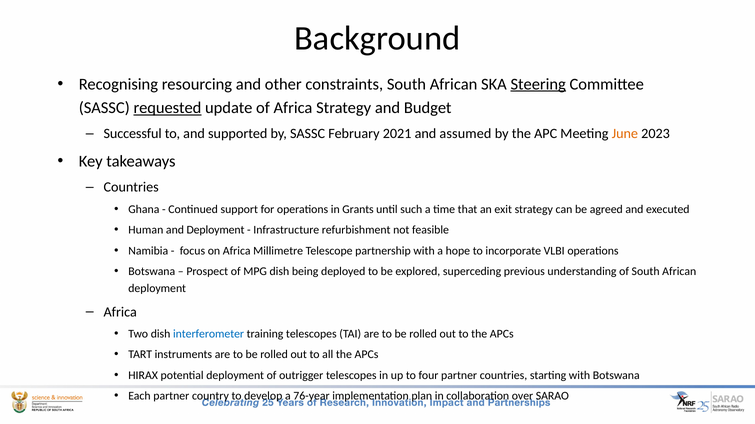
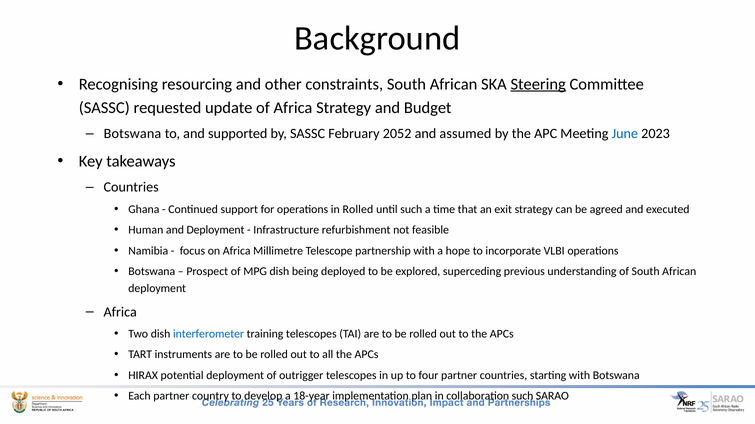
requested underline: present -> none (167, 108)
Successful: Successful -> Botswana (132, 134)
2021: 2021 -> 2052 (397, 134)
June colour: orange -> blue (625, 134)
in Grants: Grants -> Rolled (358, 210)
76-year: 76-year -> 18-year (311, 397)
collaboration over: over -> such (523, 397)
